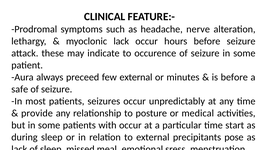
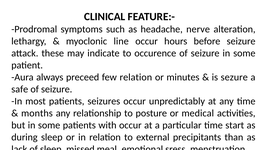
myoclonic lack: lack -> line (121, 41)
few external: external -> relation (136, 77)
is before: before -> sezure (234, 77)
provide: provide -> months (37, 113)
pose: pose -> than (234, 137)
